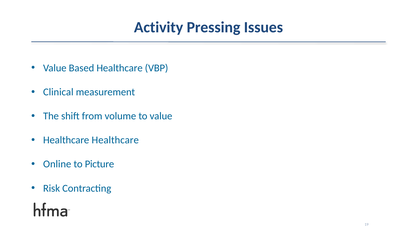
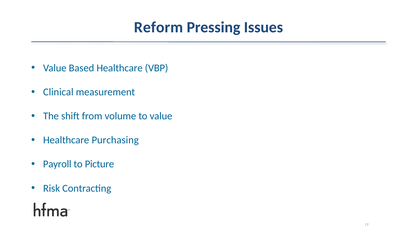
Activity: Activity -> Reform (159, 27)
Healthcare Healthcare: Healthcare -> Purchasing (115, 140)
Online: Online -> Payroll (57, 164)
